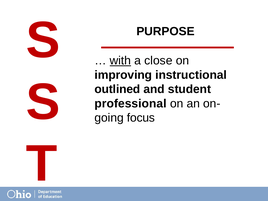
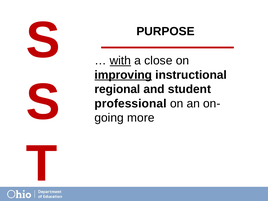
improving underline: none -> present (123, 75)
outlined: outlined -> regional (117, 89)
focus: focus -> more (141, 118)
